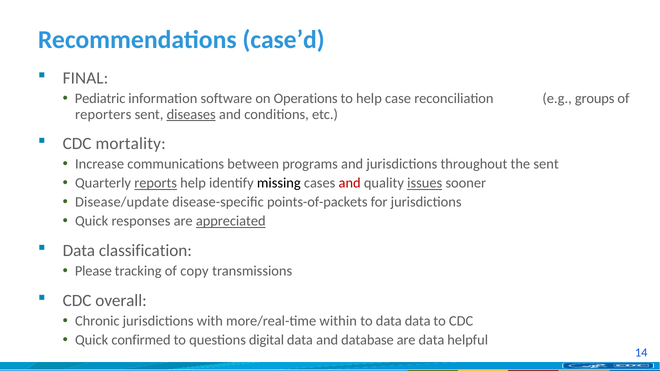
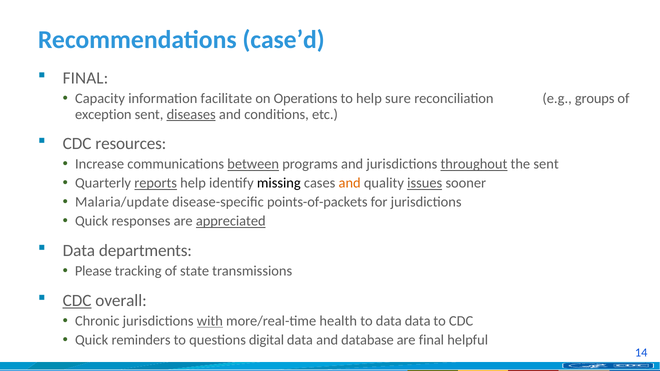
Pediatric: Pediatric -> Capacity (100, 99)
software: software -> facilitate (226, 99)
case: case -> sure (398, 99)
reporters: reporters -> exception (103, 114)
mortality: mortality -> resources (131, 144)
between underline: none -> present (253, 164)
throughout underline: none -> present (474, 164)
and colour: red -> orange (350, 183)
Disease/update: Disease/update -> Malaria/update (122, 202)
classification: classification -> departments (145, 251)
copy: copy -> state (195, 271)
CDC underline: none -> present (77, 301)
with underline: none -> present (210, 321)
within: within -> health (338, 321)
confirmed: confirmed -> reminders (141, 340)
are data: data -> final (431, 340)
